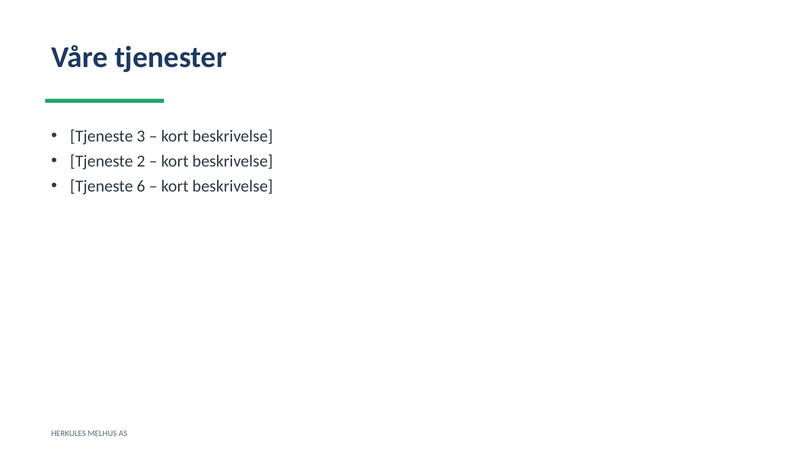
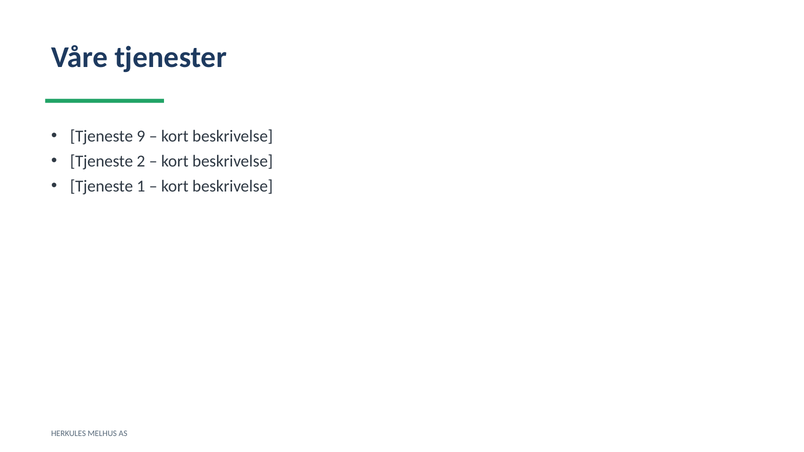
3: 3 -> 9 (141, 136)
6: 6 -> 1 (141, 186)
